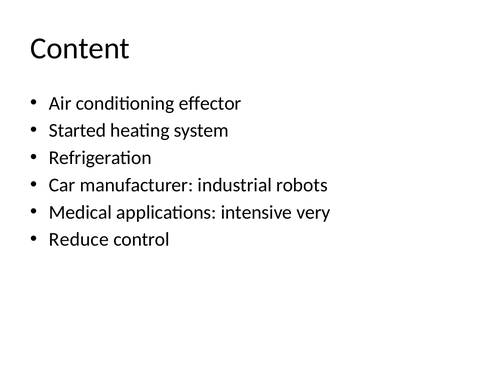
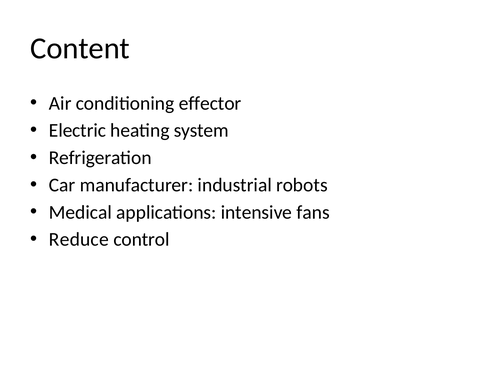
Started: Started -> Electric (77, 131)
very: very -> fans (313, 213)
